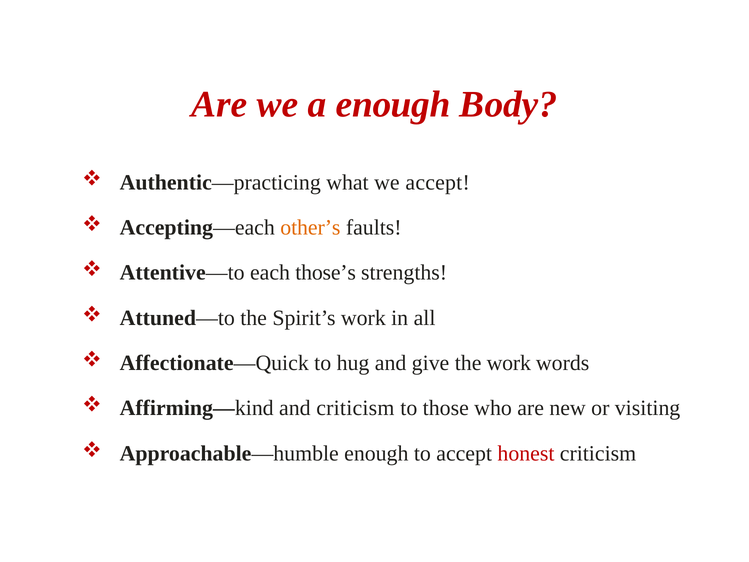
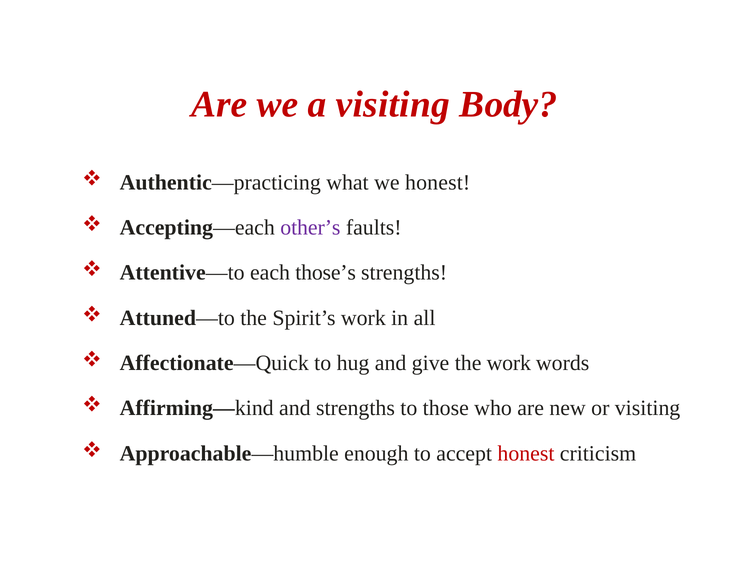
a enough: enough -> visiting (393, 104)
we accept: accept -> honest (438, 182)
other’s colour: orange -> purple (310, 227)
and criticism: criticism -> strengths (355, 408)
